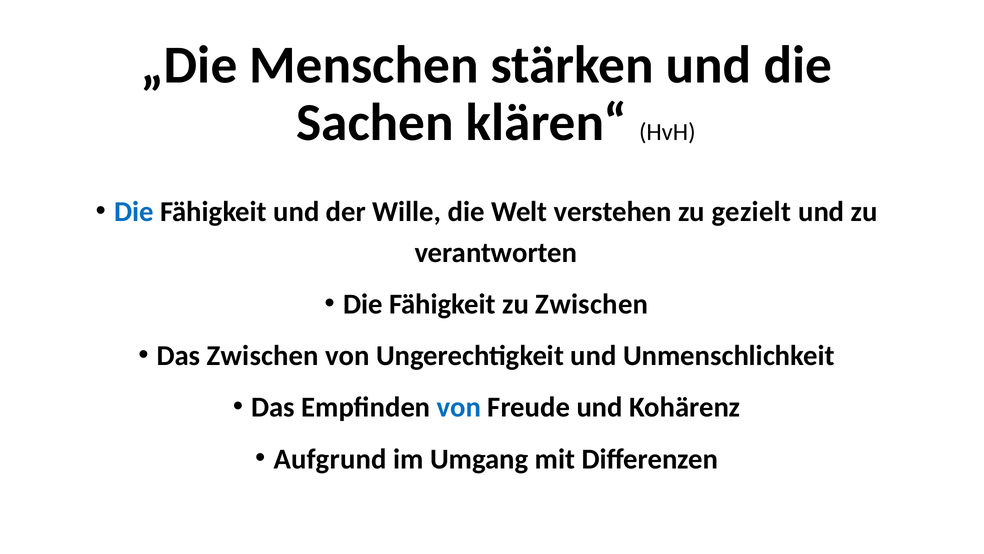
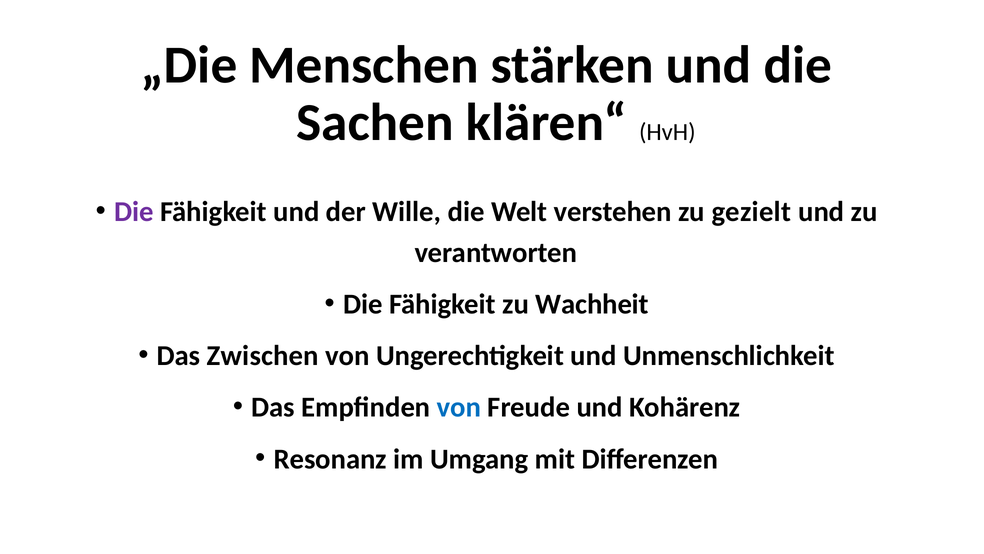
Die colour: blue -> purple (134, 211)
zu Zwischen: Zwischen -> Wachheit (592, 304)
Aufgrund: Aufgrund -> Resonanz (330, 459)
